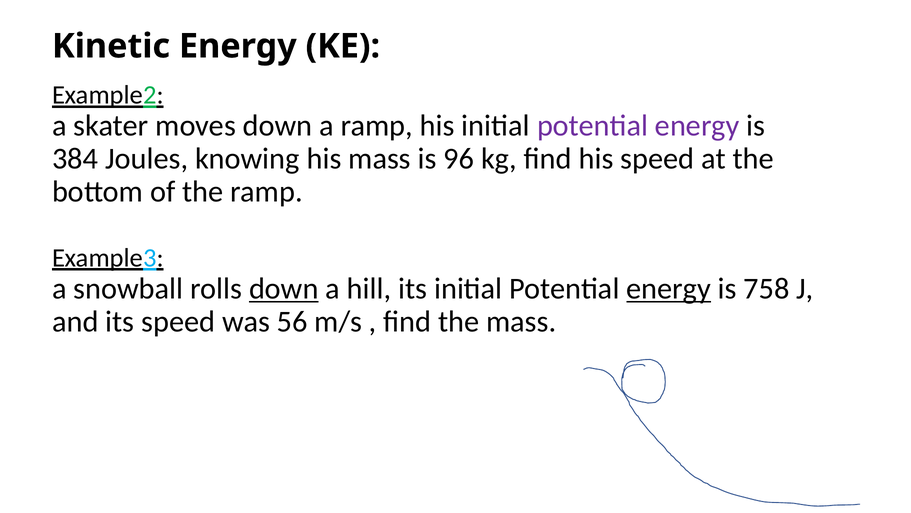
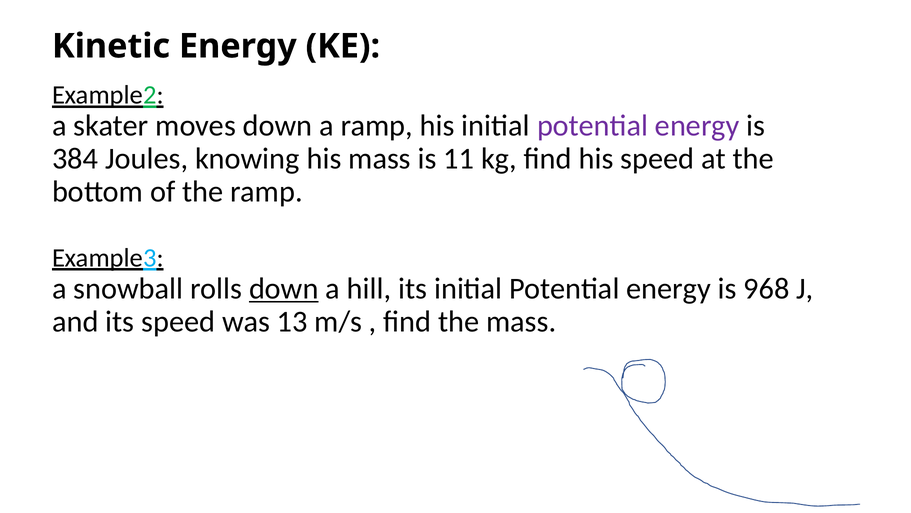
96: 96 -> 11 (459, 159)
energy underline: present -> none (669, 288)
758: 758 -> 968 (766, 288)
56: 56 -> 13 (292, 321)
